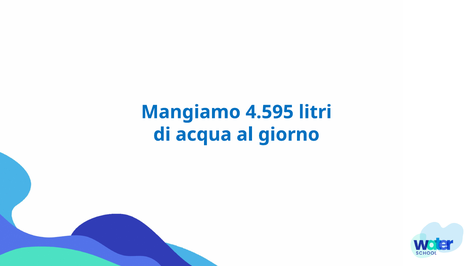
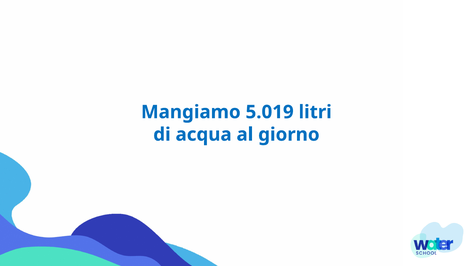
4.595: 4.595 -> 5.019 (270, 112)
